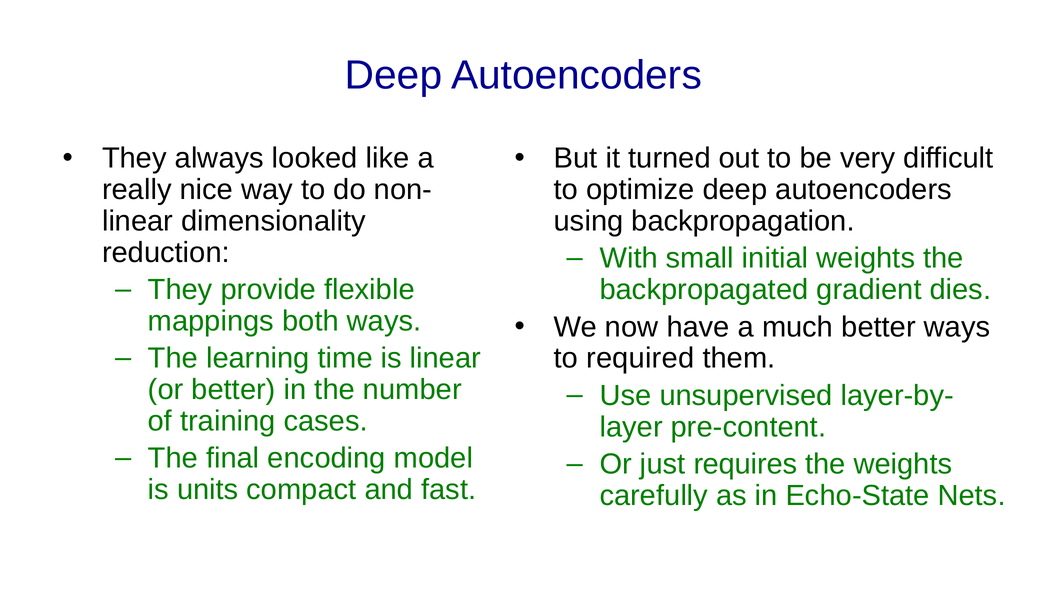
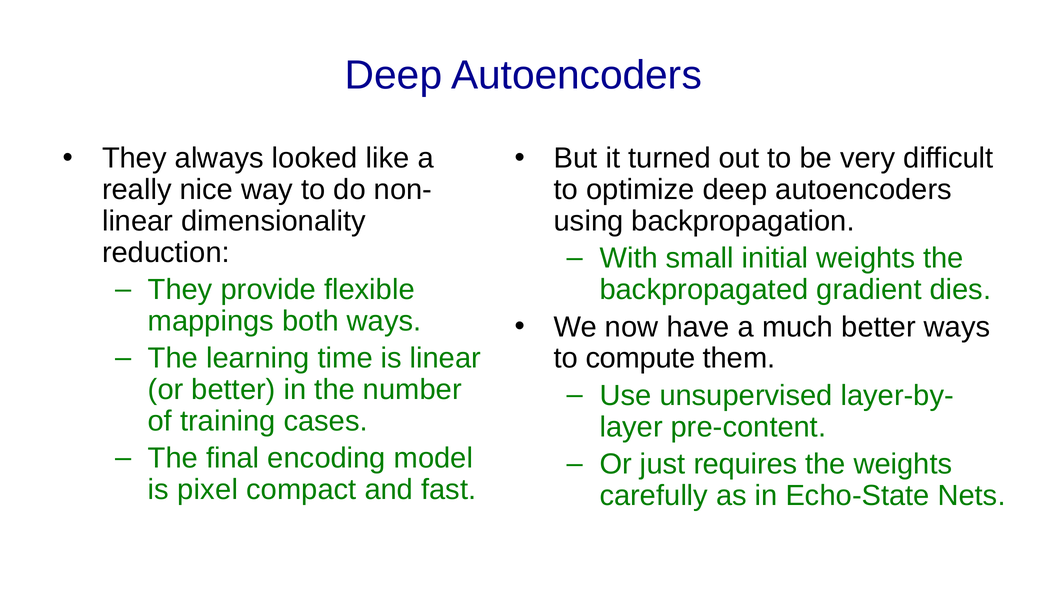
required: required -> compute (640, 358)
units: units -> pixel (208, 490)
